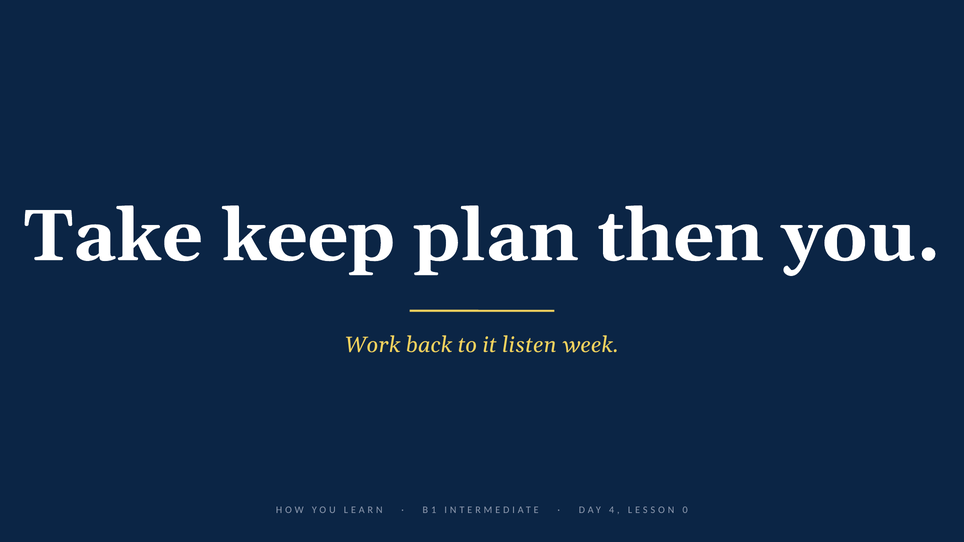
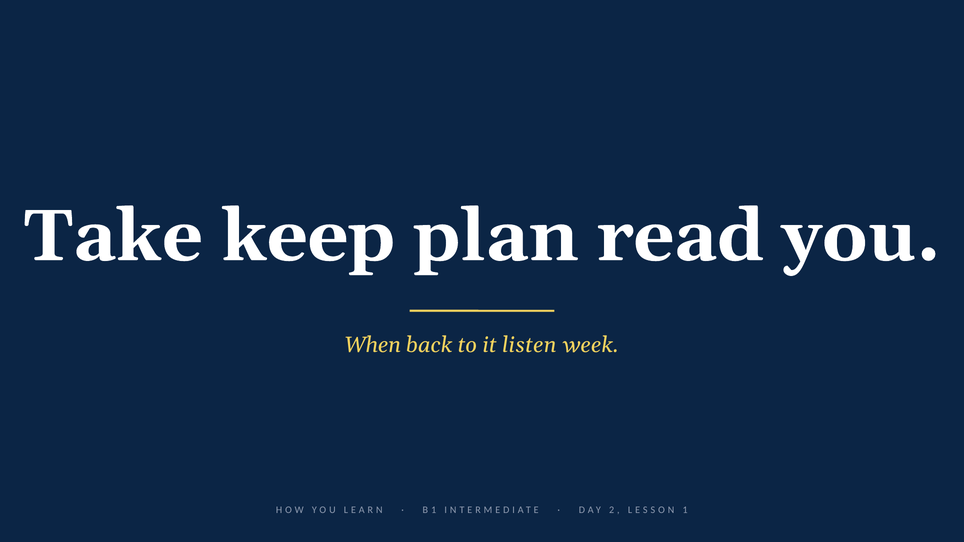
then: then -> read (680, 236)
Work: Work -> When (373, 345)
4: 4 -> 2 (612, 510)
0: 0 -> 1 (685, 510)
